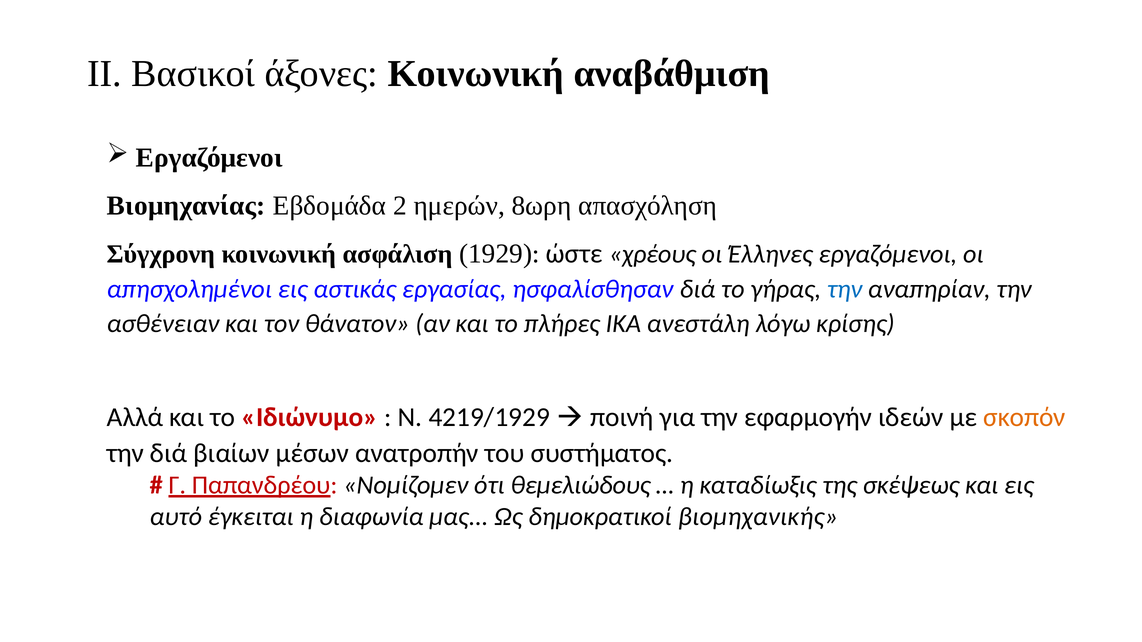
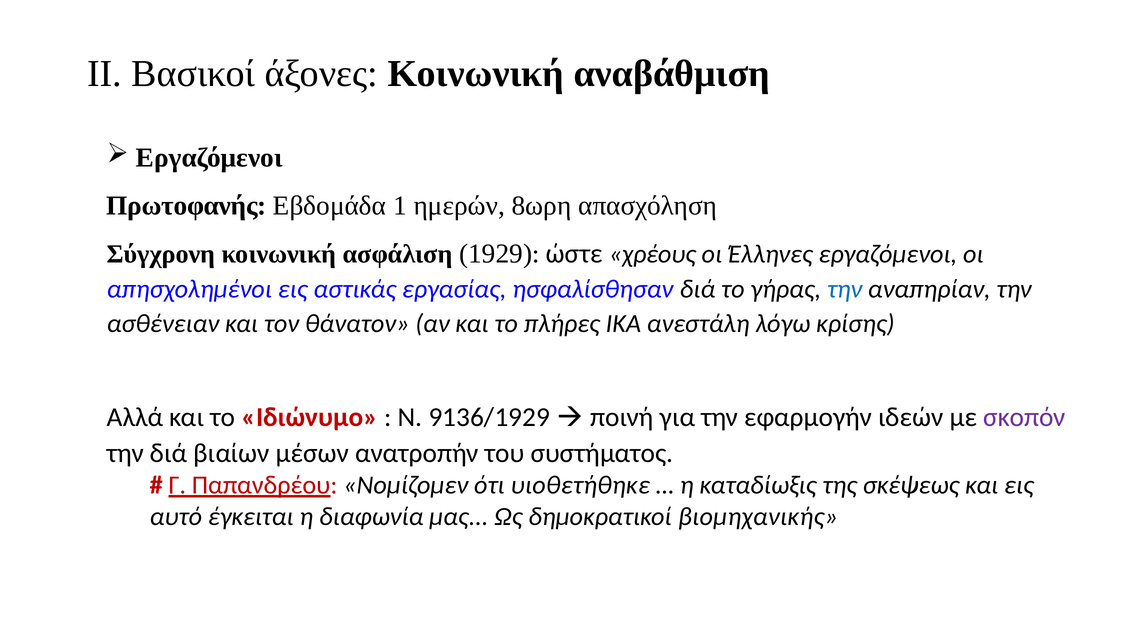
Βιομηχανίας: Βιομηχανίας -> Πρωτοφανής (186, 206)
2: 2 -> 1 (400, 206)
4219/1929: 4219/1929 -> 9136/1929 (489, 417)
σκοπόν colour: orange -> purple (1024, 417)
θεμελιώδους: θεμελιώδους -> υιοθετήθηκε (580, 485)
